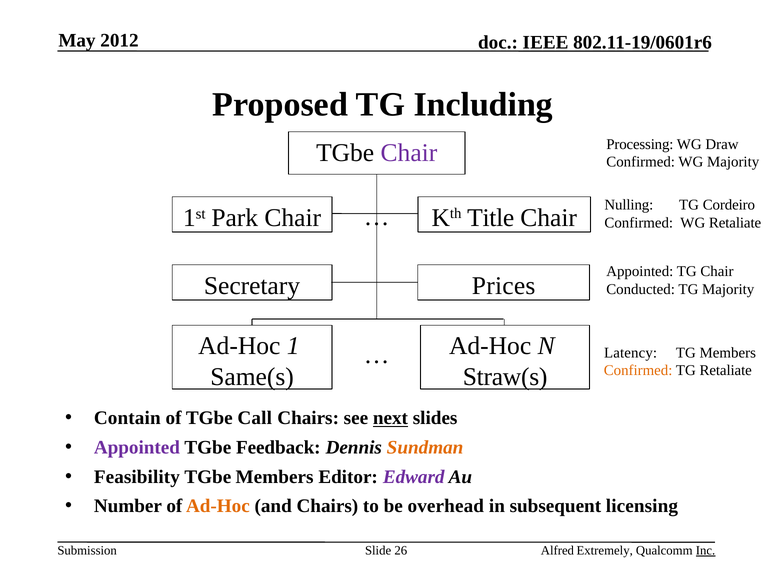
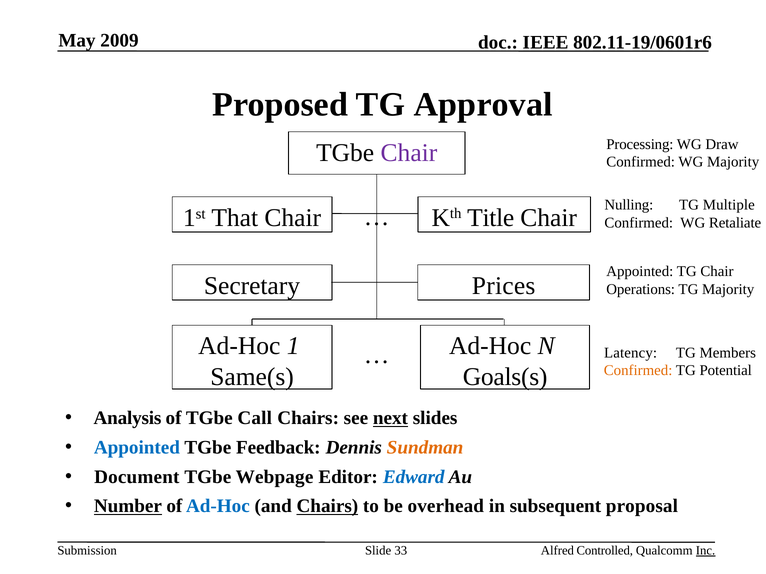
2012: 2012 -> 2009 (119, 41)
Including: Including -> Approval (483, 104)
Cordeiro: Cordeiro -> Multiple (729, 205)
Park: Park -> That (235, 218)
Conducted: Conducted -> Operations (641, 289)
TG Retaliate: Retaliate -> Potential (726, 371)
Straw(s: Straw(s -> Goals(s (505, 377)
Contain: Contain -> Analysis (127, 418)
Appointed colour: purple -> blue (137, 448)
Feasibility: Feasibility -> Document (137, 477)
TGbe Members: Members -> Webpage (275, 477)
Edward colour: purple -> blue (414, 477)
Number underline: none -> present (128, 507)
Ad-Hoc colour: orange -> blue (218, 507)
Chairs underline: none -> present (327, 507)
licensing: licensing -> proposal (642, 507)
26: 26 -> 33 (401, 551)
Extremely: Extremely -> Controlled (605, 551)
